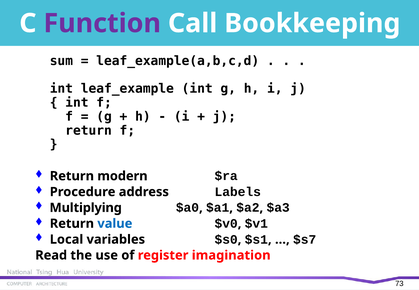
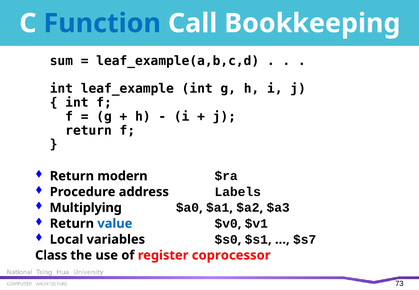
Function colour: purple -> blue (102, 23)
Read: Read -> Class (51, 255)
imagination: imagination -> coprocessor (231, 255)
